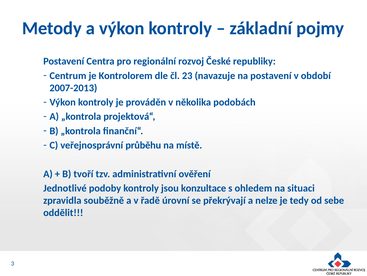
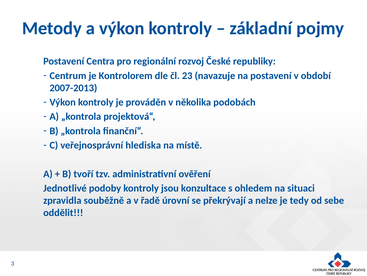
průběhu: průběhu -> hlediska (143, 145)
